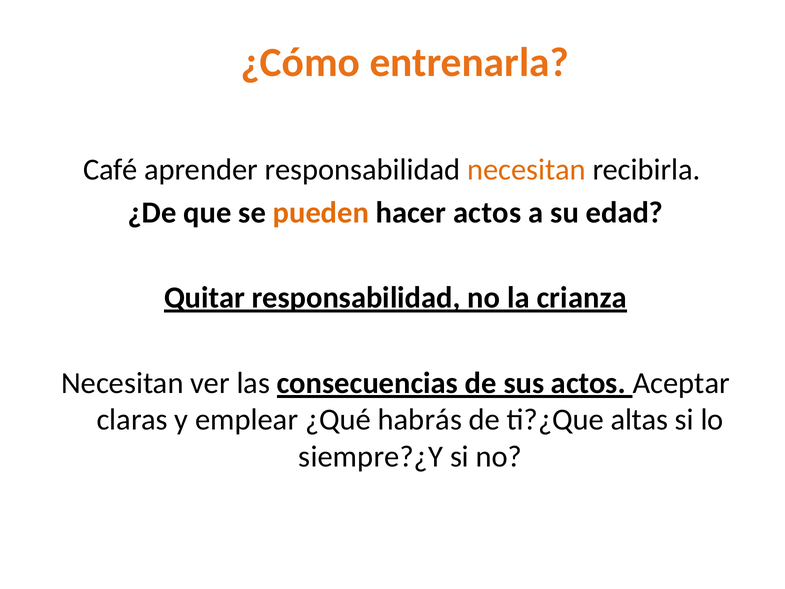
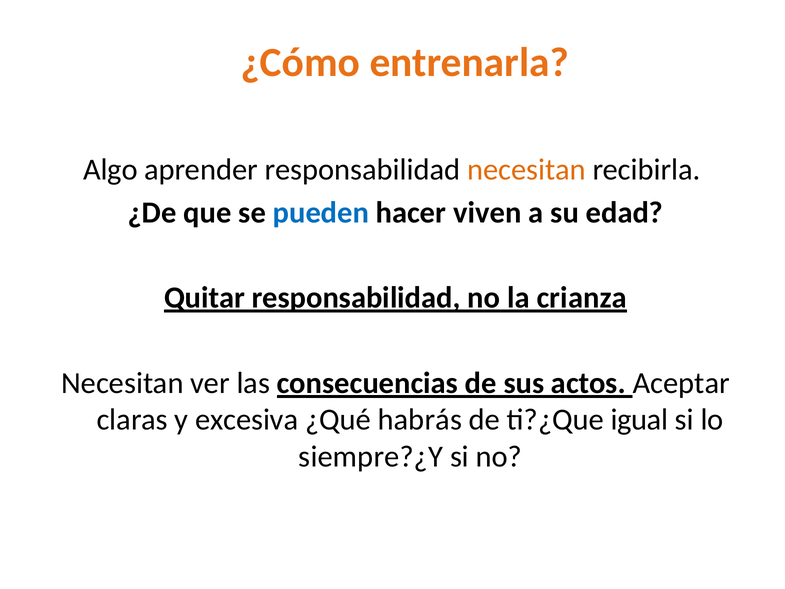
Café: Café -> Algo (110, 170)
pueden colour: orange -> blue (321, 212)
hacer actos: actos -> viven (487, 212)
emplear: emplear -> excesiva (247, 420)
altas: altas -> igual (639, 420)
